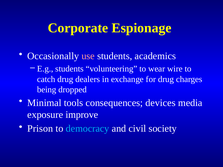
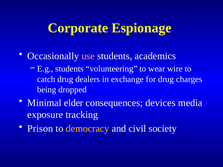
tools: tools -> elder (74, 103)
improve: improve -> tracking (82, 115)
democracy colour: light blue -> yellow (88, 129)
